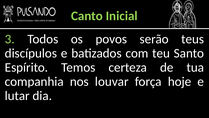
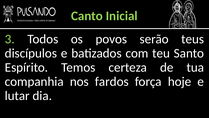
louvar: louvar -> fardos (112, 81)
